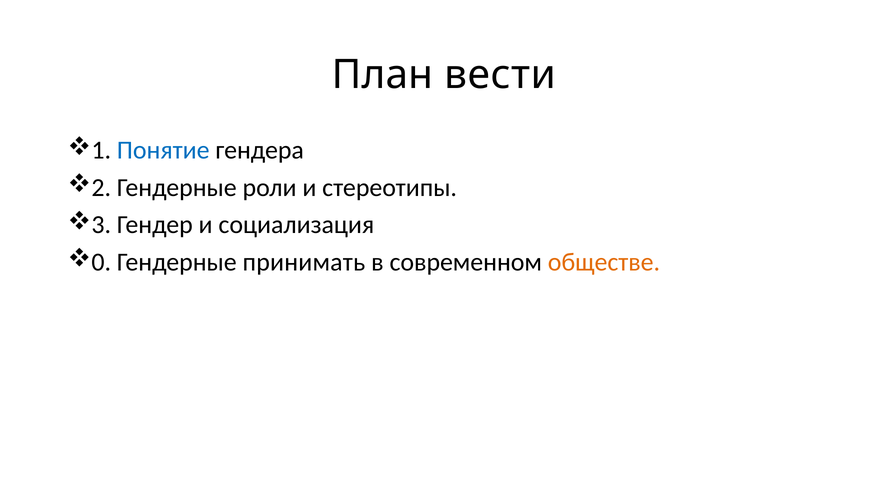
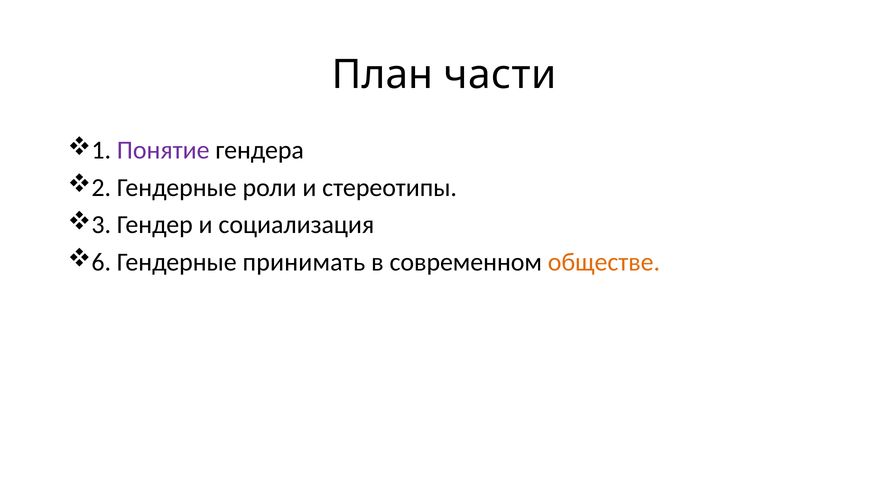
вести: вести -> части (500, 75)
Понятие colour: blue -> purple (163, 150)
0: 0 -> 6 (101, 262)
